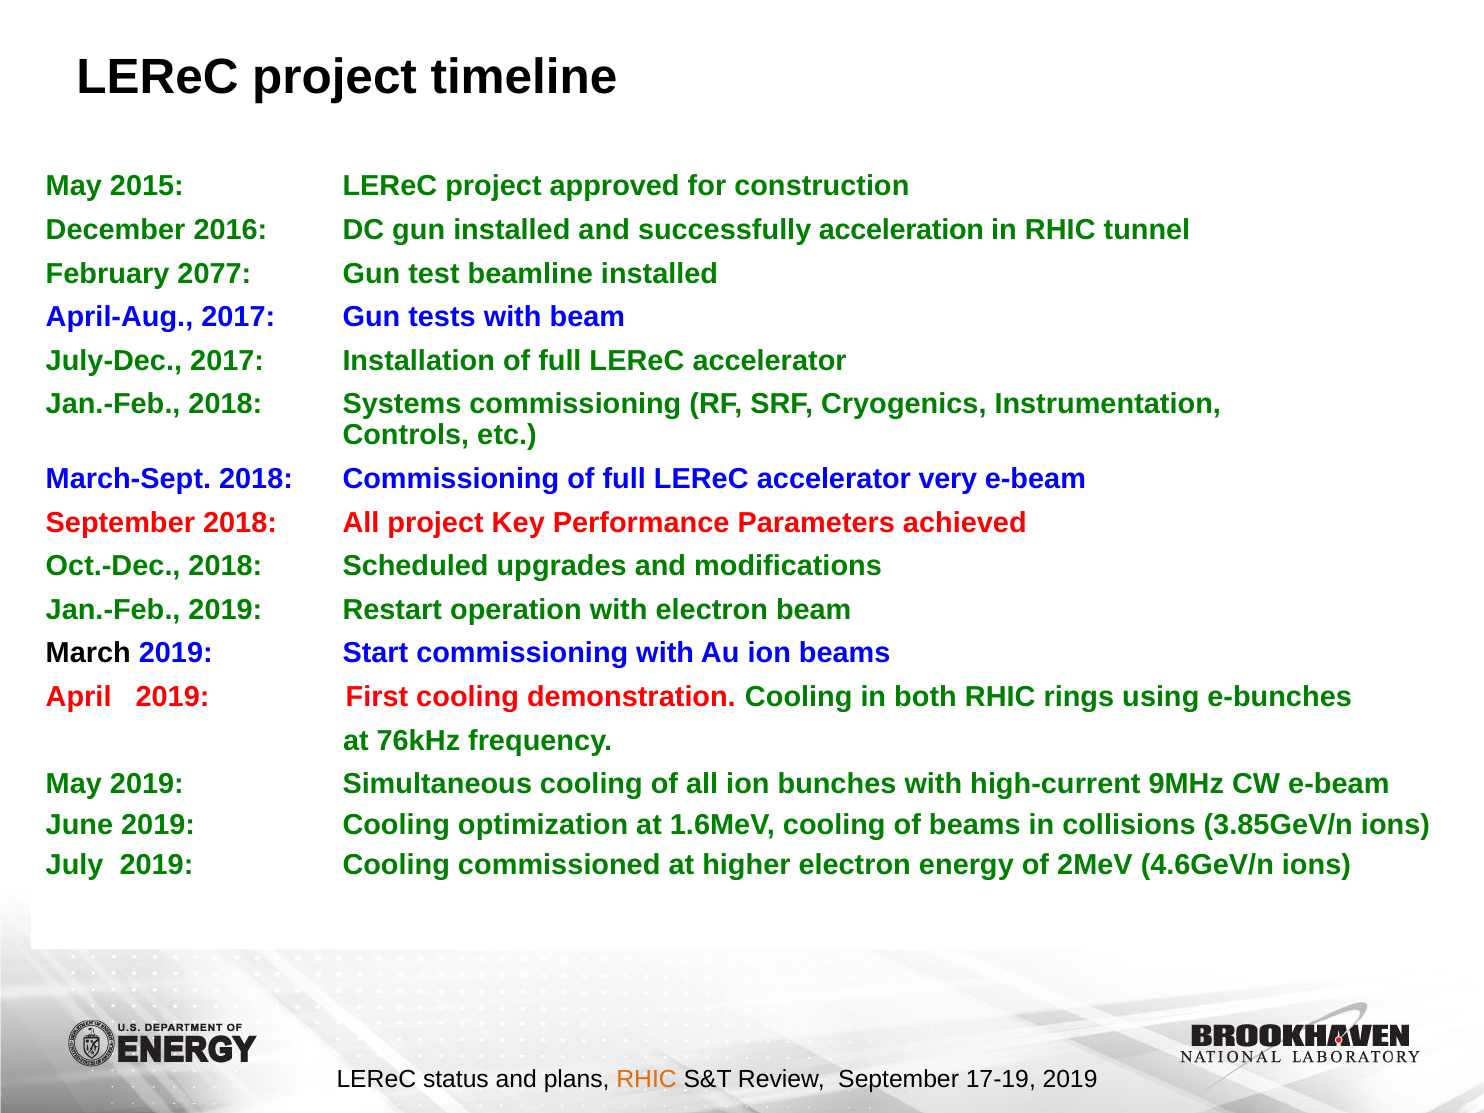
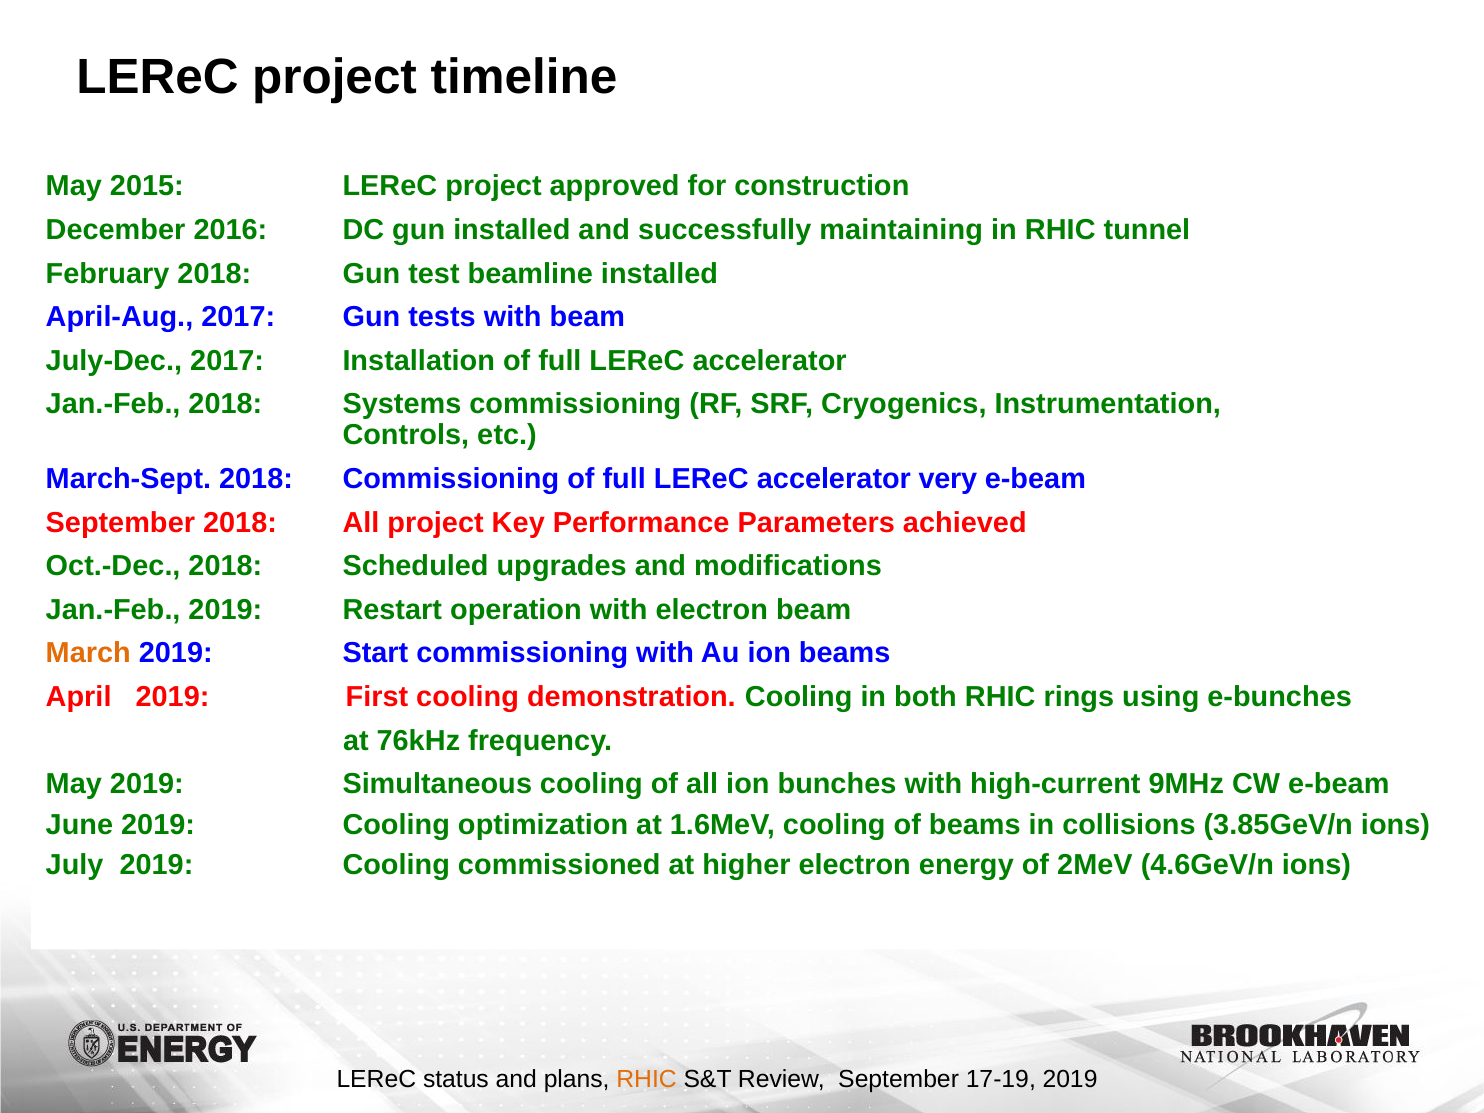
acceleration: acceleration -> maintaining (901, 230)
February 2077: 2077 -> 2018 (214, 273)
March colour: black -> orange (88, 653)
